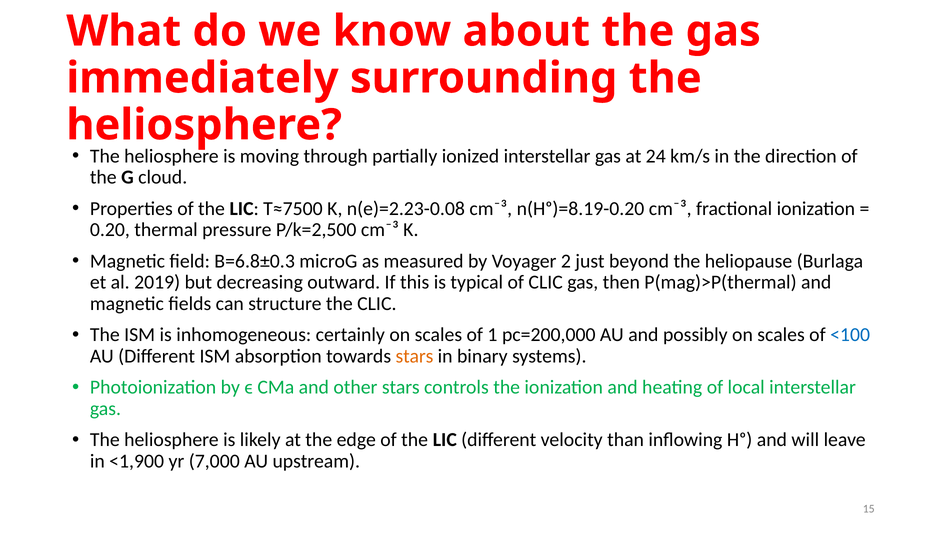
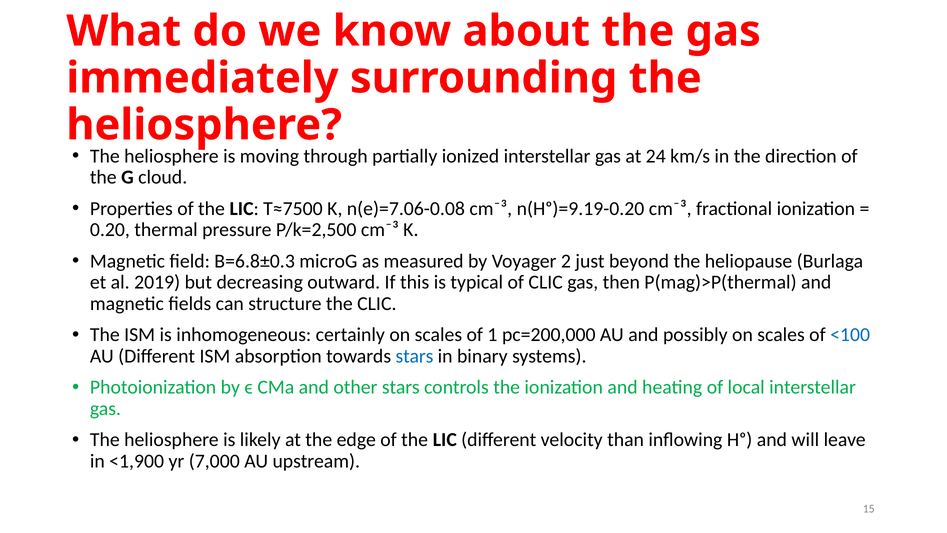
n(e)=2.23-0.08: n(e)=2.23-0.08 -> n(e)=7.06-0.08 (406, 208)
n(Hᵒ)=8.19-0.20: n(Hᵒ)=8.19-0.20 -> n(Hᵒ)=9.19-0.20 (581, 208)
stars colour: orange -> blue (414, 356)
